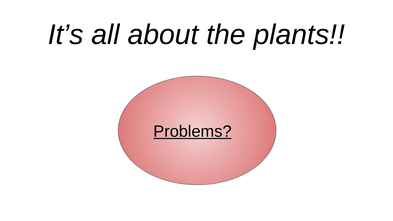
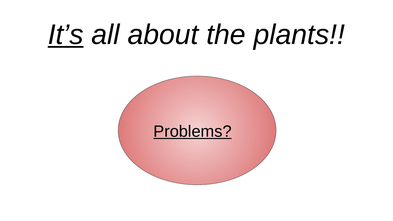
It’s underline: none -> present (66, 35)
